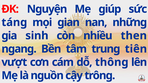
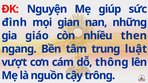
táng: táng -> đình (14, 22)
sinh: sinh -> giáo (37, 36)
tiên: tiên -> luật (136, 49)
